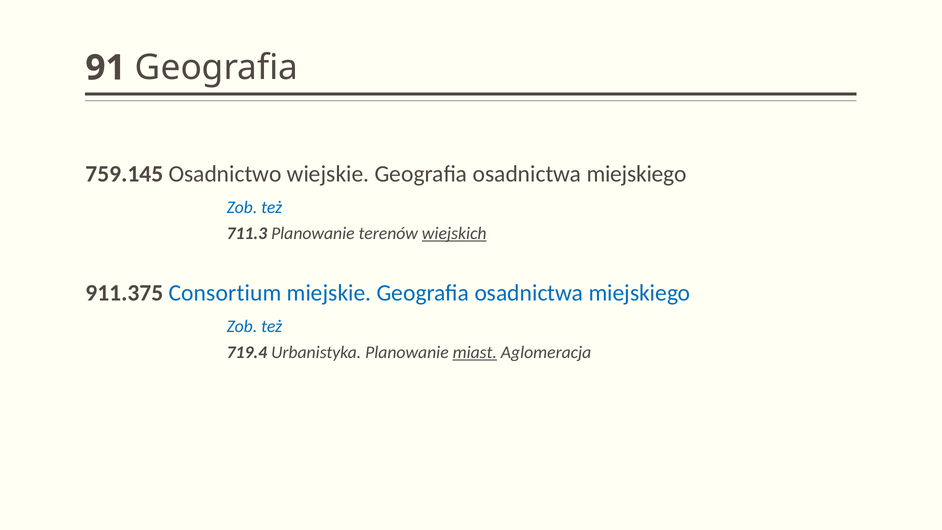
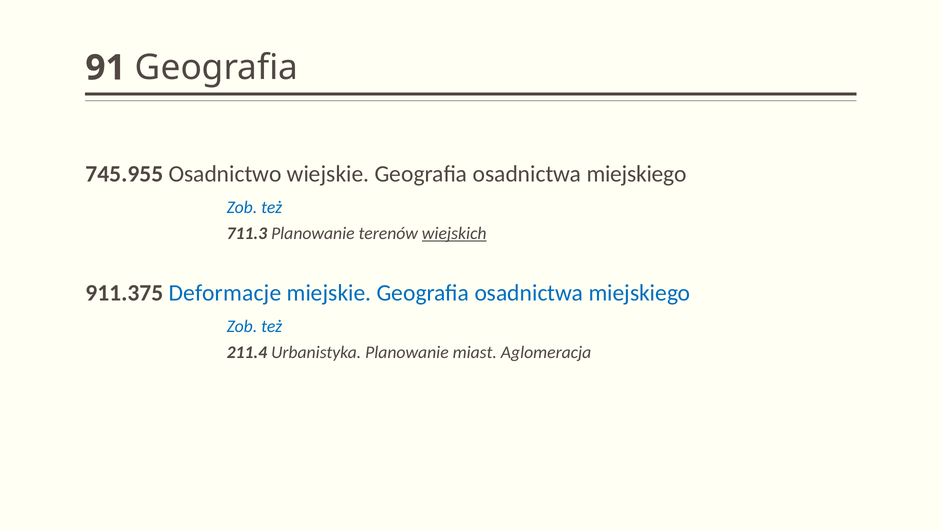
759.145: 759.145 -> 745.955 (124, 174)
Consortium: Consortium -> Deformacje (225, 293)
719.4: 719.4 -> 211.4 (247, 352)
miast underline: present -> none (475, 352)
